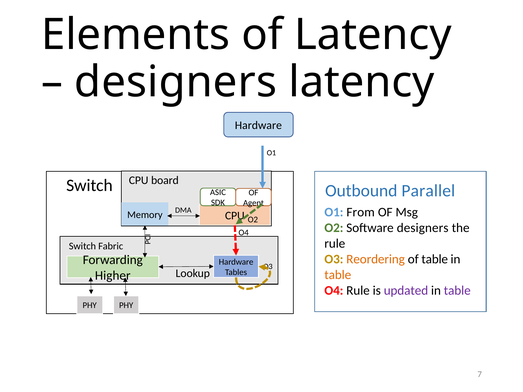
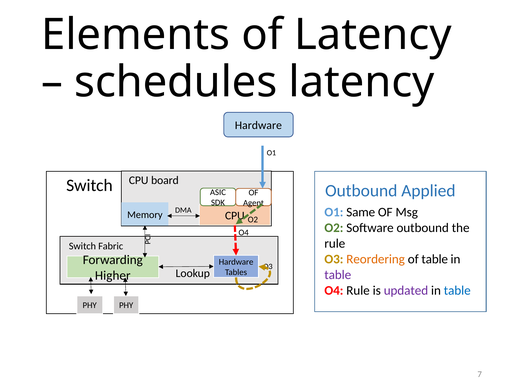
designers: designers -> schedules (176, 82)
Parallel: Parallel -> Applied (428, 191)
From: From -> Same (361, 212)
Software designers: designers -> outbound (423, 228)
table colour: orange -> purple (338, 275)
table colour: purple -> blue (457, 291)
